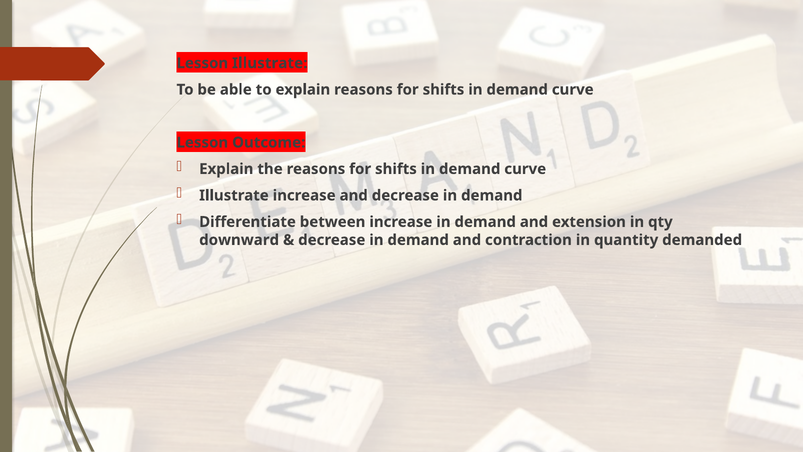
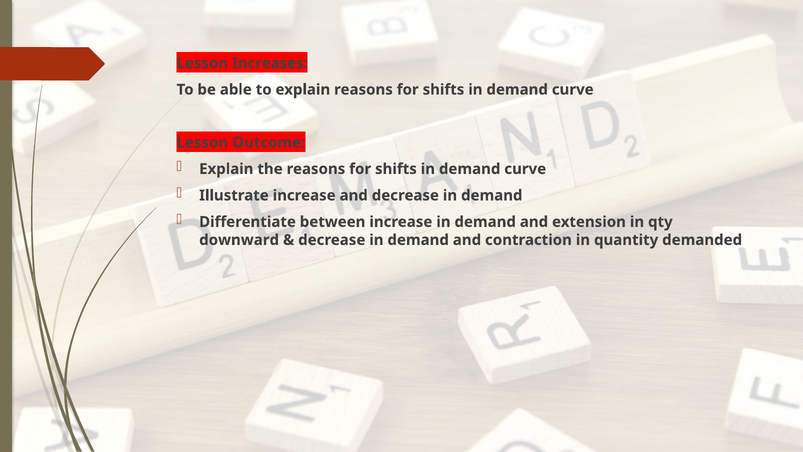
Lesson Illustrate: Illustrate -> Increases (270, 63)
